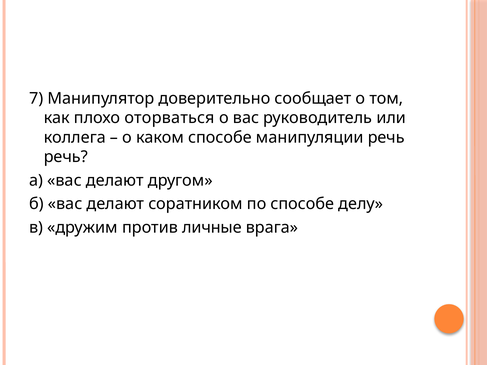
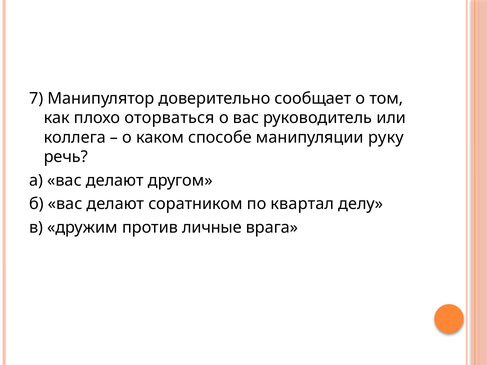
манипуляции речь: речь -> руку (386, 137)
по способе: способе -> квартал (302, 204)
